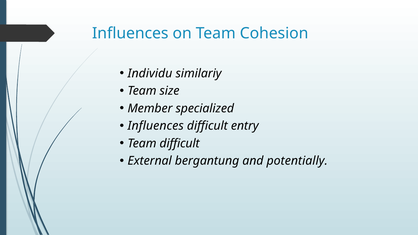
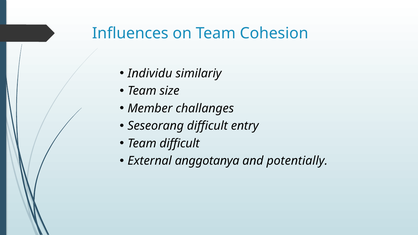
specialized: specialized -> challanges (205, 108)
Influences: Influences -> Seseorang (156, 126)
bergantung: bergantung -> anggotanya (207, 161)
